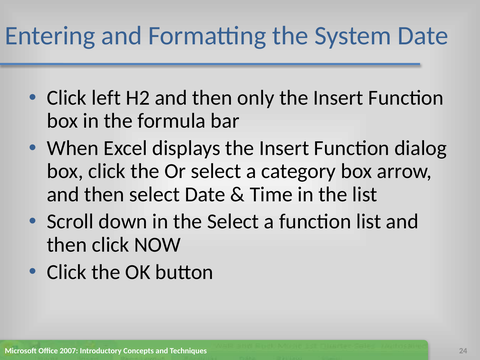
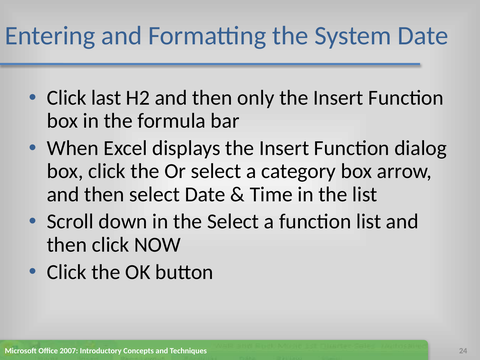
left: left -> last (106, 98)
